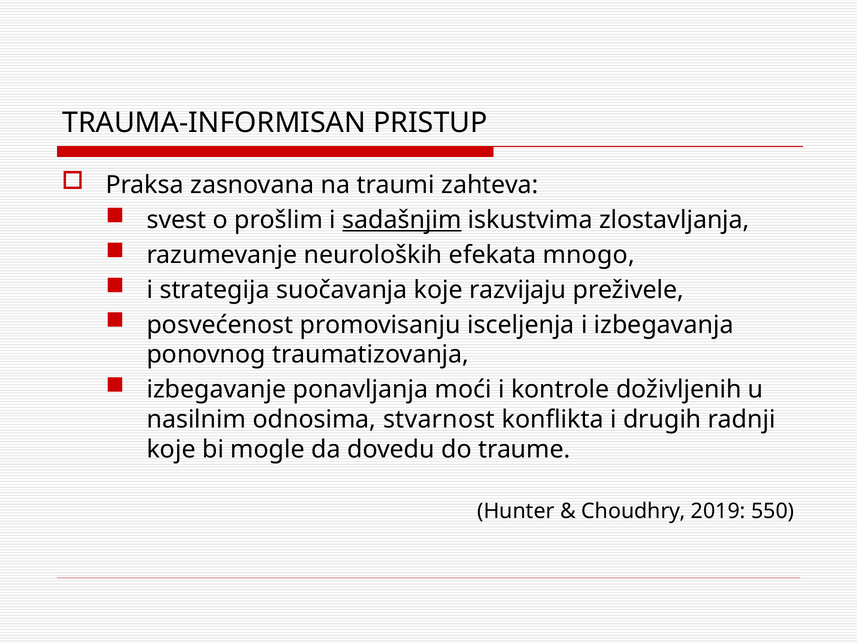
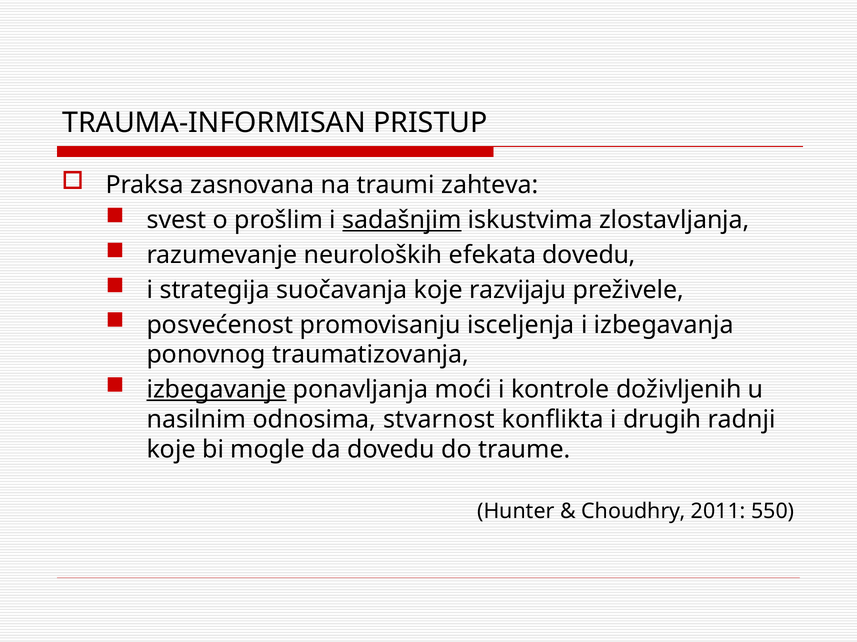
efekata mnogo: mnogo -> dovedu (589, 255)
izbegavanje underline: none -> present (216, 390)
2019: 2019 -> 2011 (718, 512)
